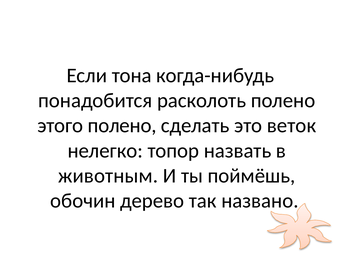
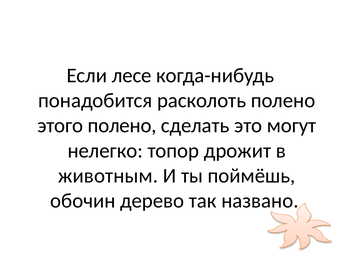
тона: тона -> лесе (132, 75)
веток: веток -> могут (292, 125)
назвать: назвать -> дрожит (238, 150)
